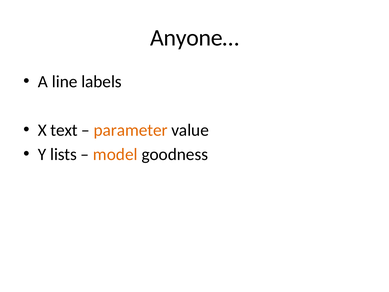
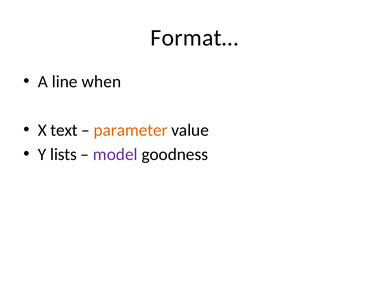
Anyone…: Anyone… -> Format… (194, 38)
labels: labels -> when (101, 82)
model colour: orange -> purple (115, 154)
